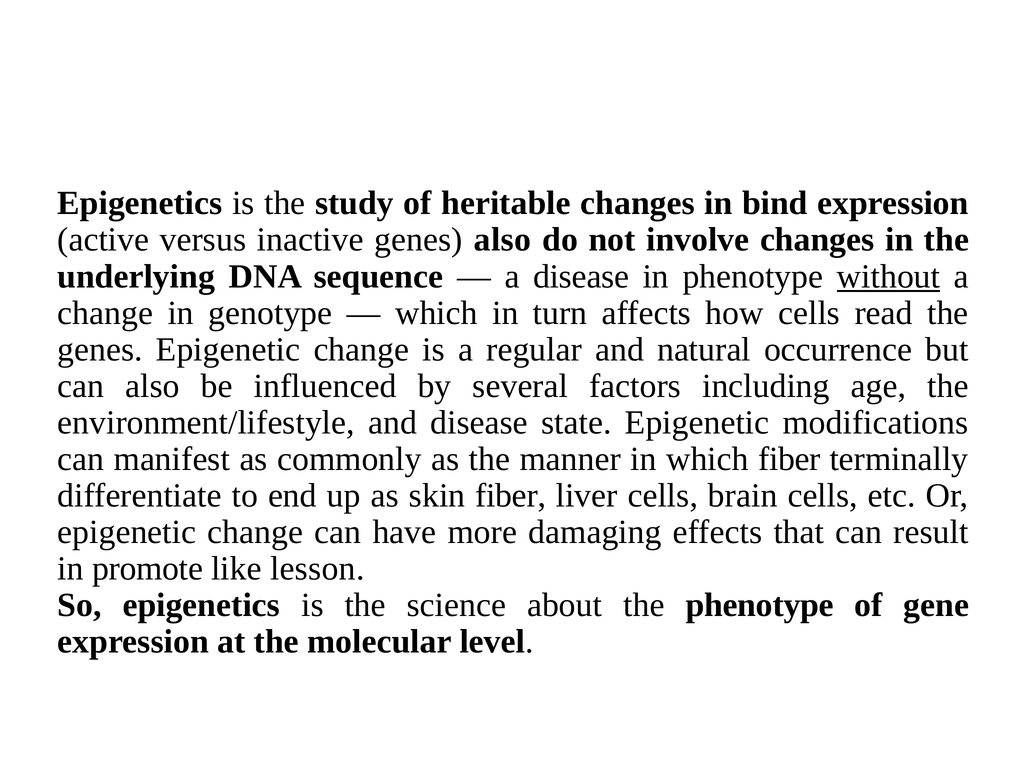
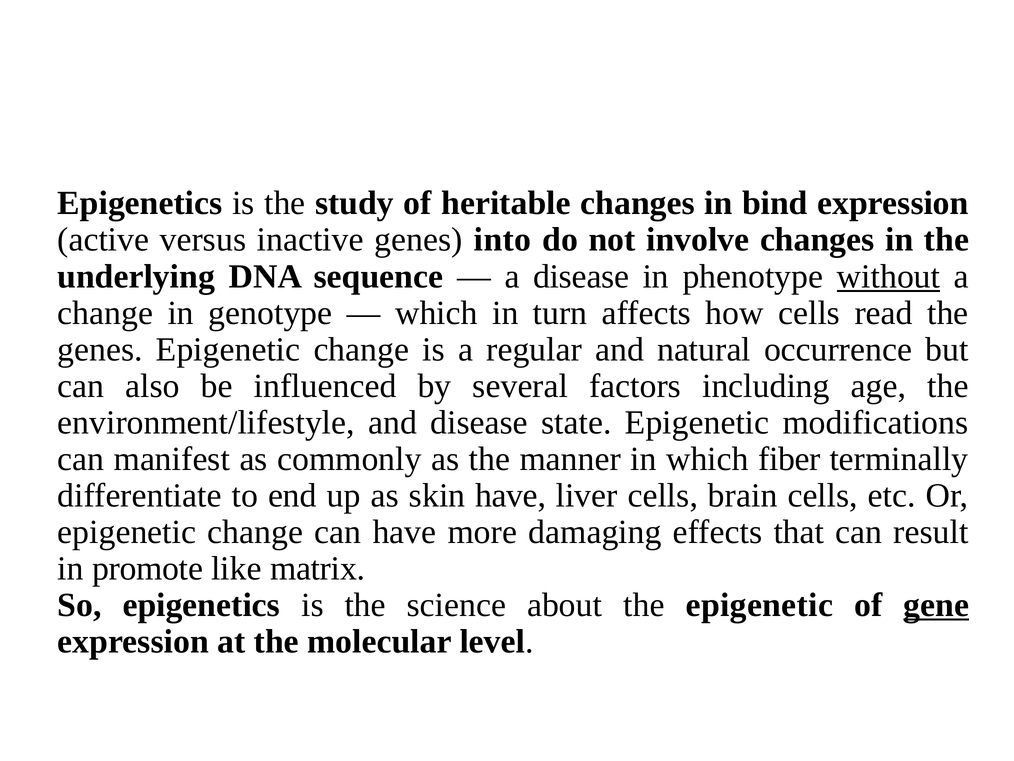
genes also: also -> into (503, 240)
skin fiber: fiber -> have (511, 495)
lesson: lesson -> matrix (318, 568)
the phenotype: phenotype -> epigenetic (759, 605)
gene underline: none -> present (936, 605)
